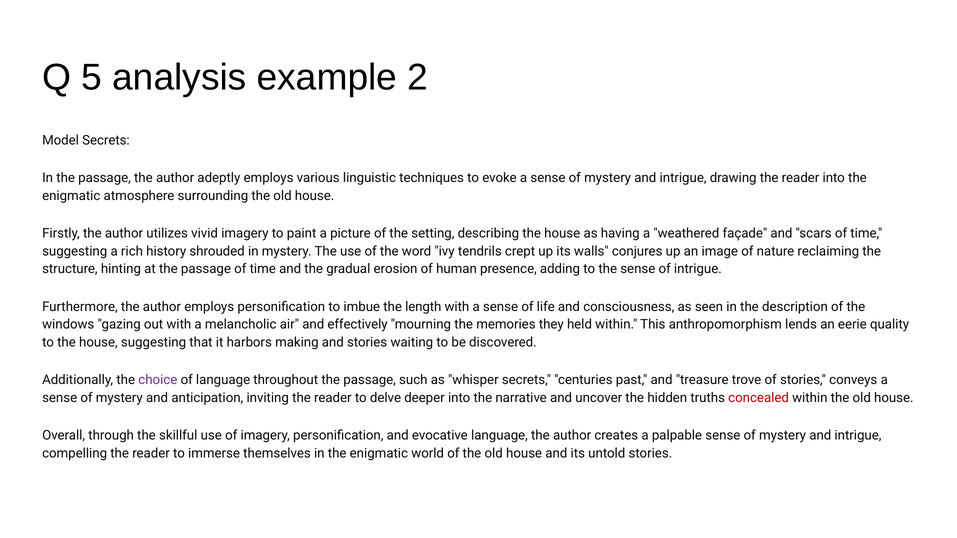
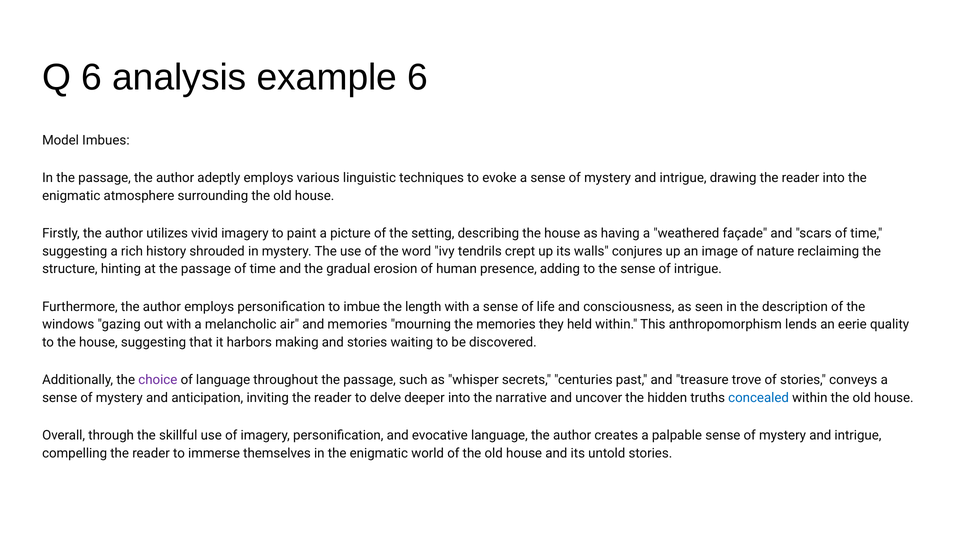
Q 5: 5 -> 6 (92, 78)
example 2: 2 -> 6 (418, 78)
Model Secrets: Secrets -> Imbues (106, 140)
and effectively: effectively -> memories (357, 325)
concealed colour: red -> blue (759, 398)
